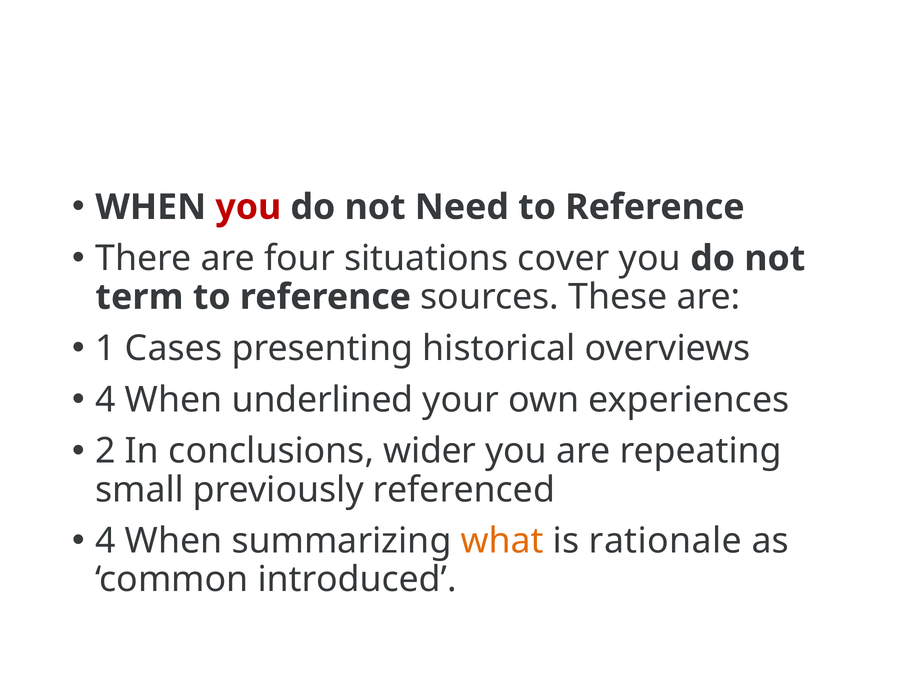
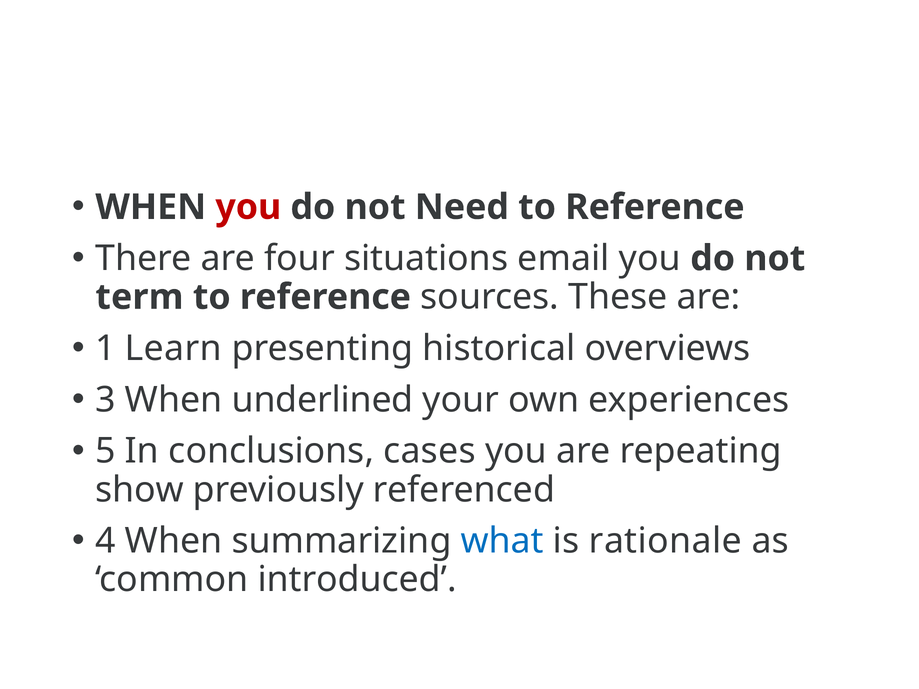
cover: cover -> email (564, 259)
Cases: Cases -> Learn (173, 349)
4: 4 -> 3 (106, 400)
2: 2 -> 5 (106, 451)
wider: wider -> cases (430, 451)
small: small -> show (140, 490)
what colour: orange -> blue (502, 541)
